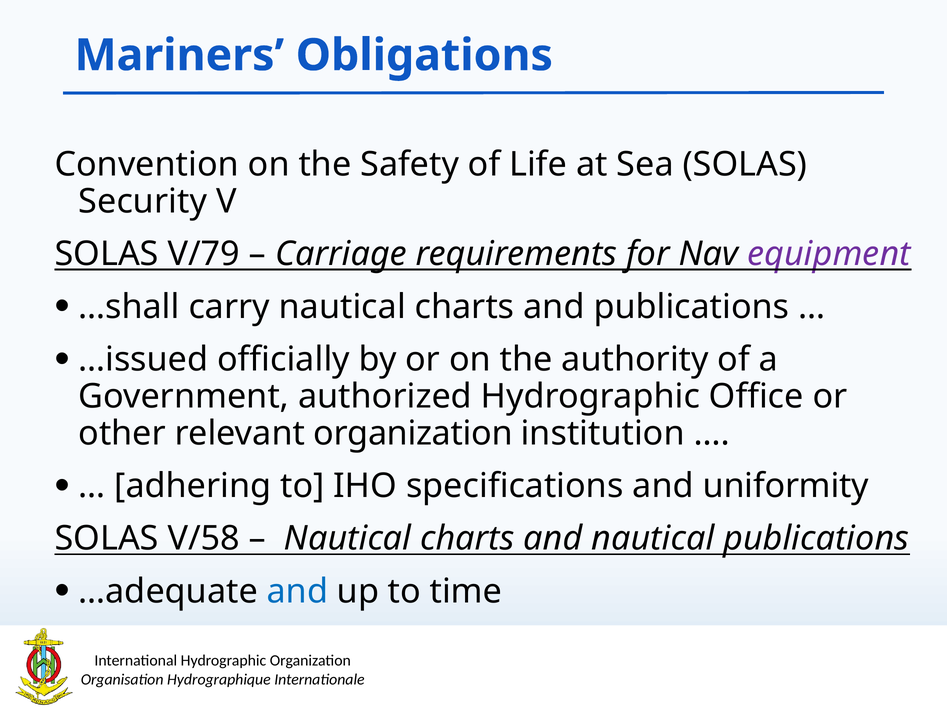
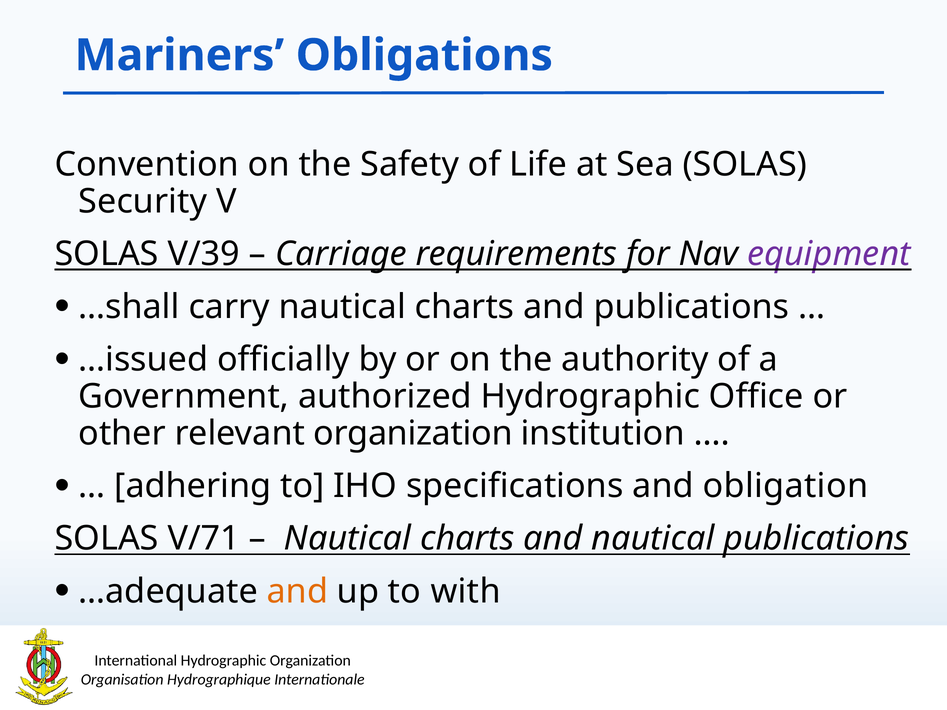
V/79: V/79 -> V/39 (204, 254)
uniformity: uniformity -> obligation (785, 486)
V/58: V/58 -> V/71 (204, 539)
and colour: blue -> orange (297, 592)
time: time -> with (466, 592)
